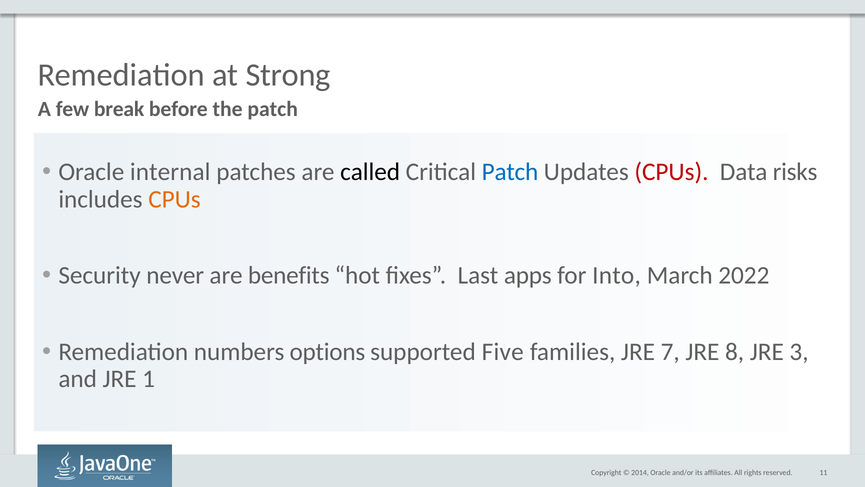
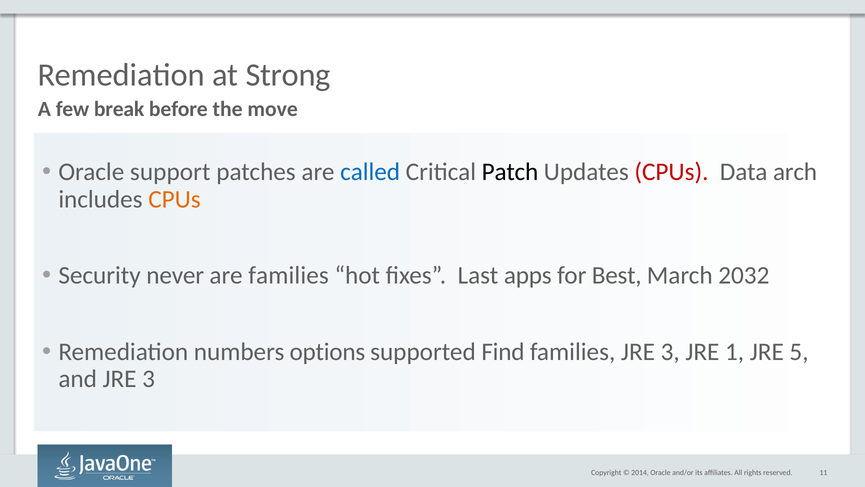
the patch: patch -> move (273, 109)
internal: internal -> support (170, 172)
called colour: black -> blue (370, 172)
Patch colour: blue -> black (510, 172)
risks: risks -> arch (795, 172)
are benefits: benefits -> families (289, 275)
Into: Into -> Best (617, 275)
2022: 2022 -> 2032 (744, 275)
Five: Five -> Find (503, 351)
families JRE 7: 7 -> 3 (670, 351)
8: 8 -> 1 (735, 351)
3: 3 -> 5 (799, 351)
and JRE 1: 1 -> 3 (149, 379)
